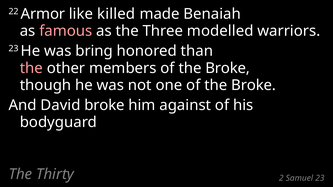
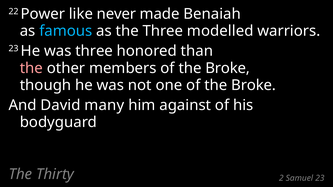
Armor: Armor -> Power (43, 14)
killed: killed -> never (116, 14)
famous colour: pink -> light blue (66, 31)
was bring: bring -> three (94, 51)
David broke: broke -> many (104, 105)
